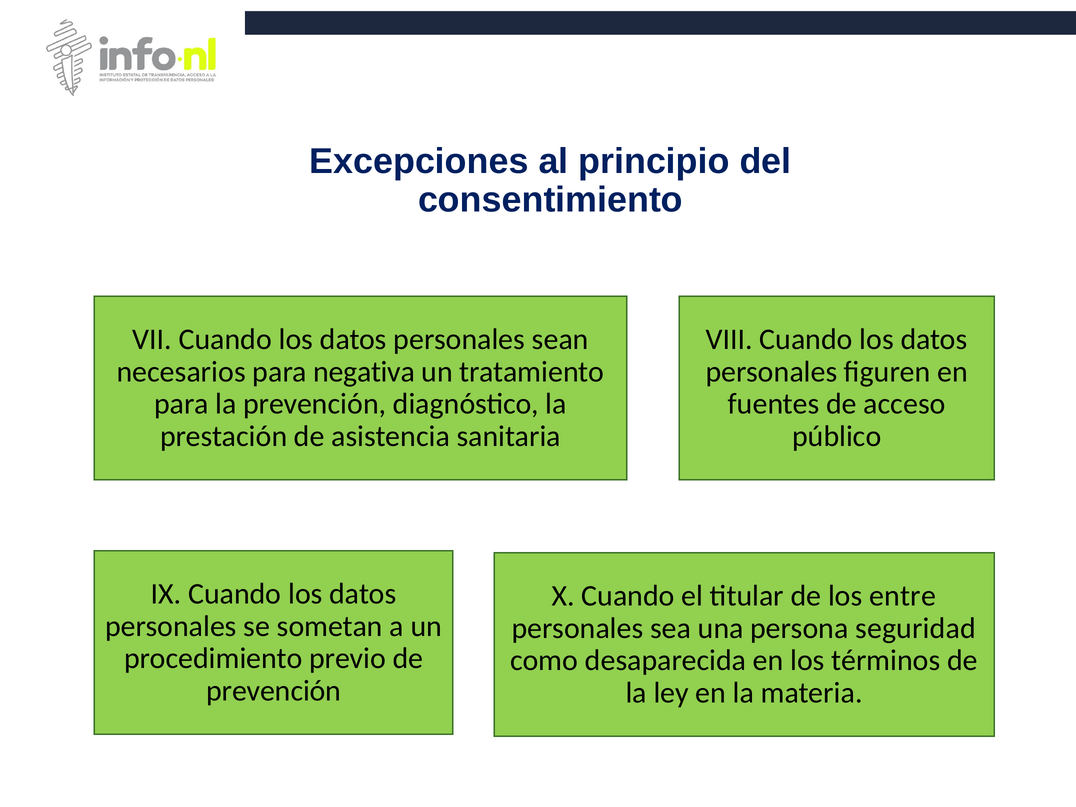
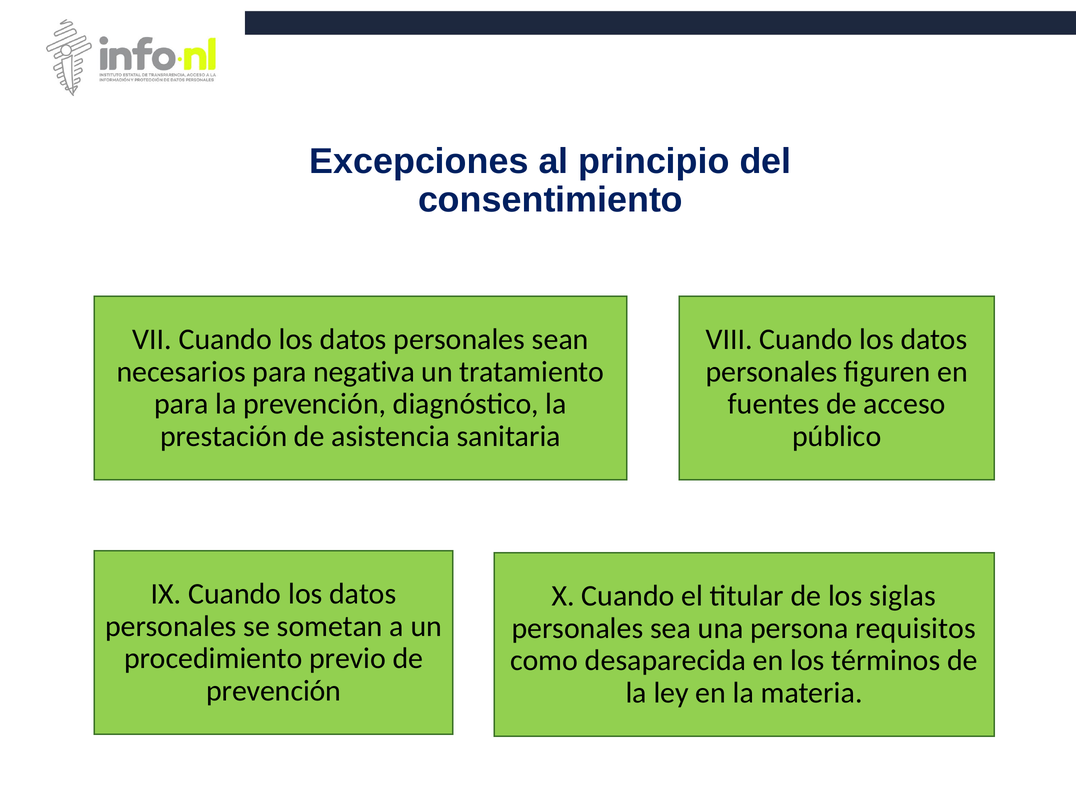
entre: entre -> siglas (903, 596)
seguridad: seguridad -> requisitos (916, 628)
